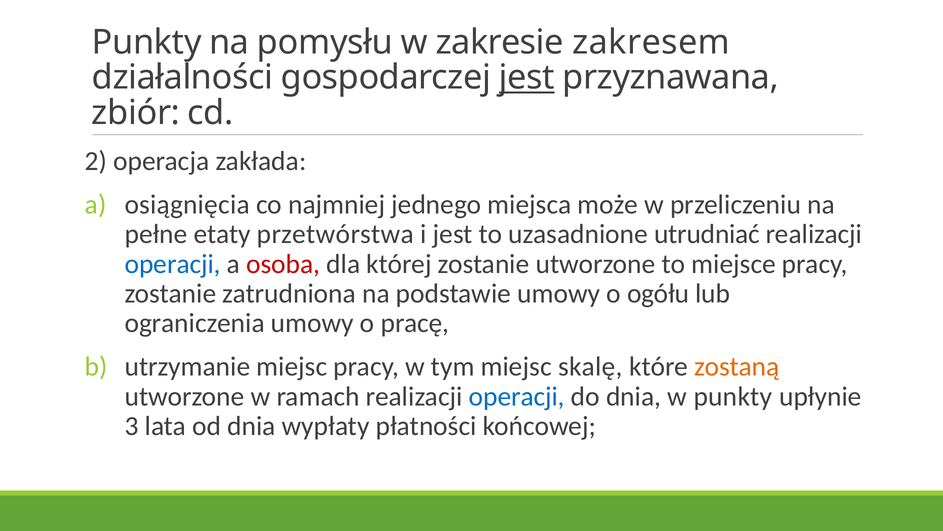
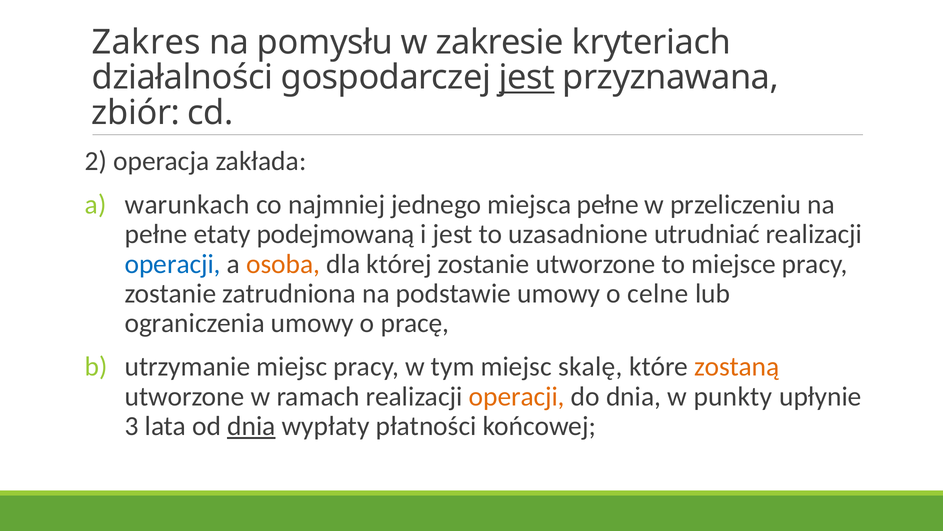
Punkty: Punkty -> Zakres (146, 42)
zakresem: zakresem -> kryteriach (651, 42)
osiągnięcia: osiągnięcia -> warunkach (187, 204)
miejsca może: może -> pełne (608, 204)
przetwórstwa: przetwórstwa -> podejmowaną (336, 234)
osoba colour: red -> orange (283, 264)
ogółu: ogółu -> celne (658, 293)
operacji colour: blue -> orange (517, 396)
dnia underline: none -> present (251, 426)
